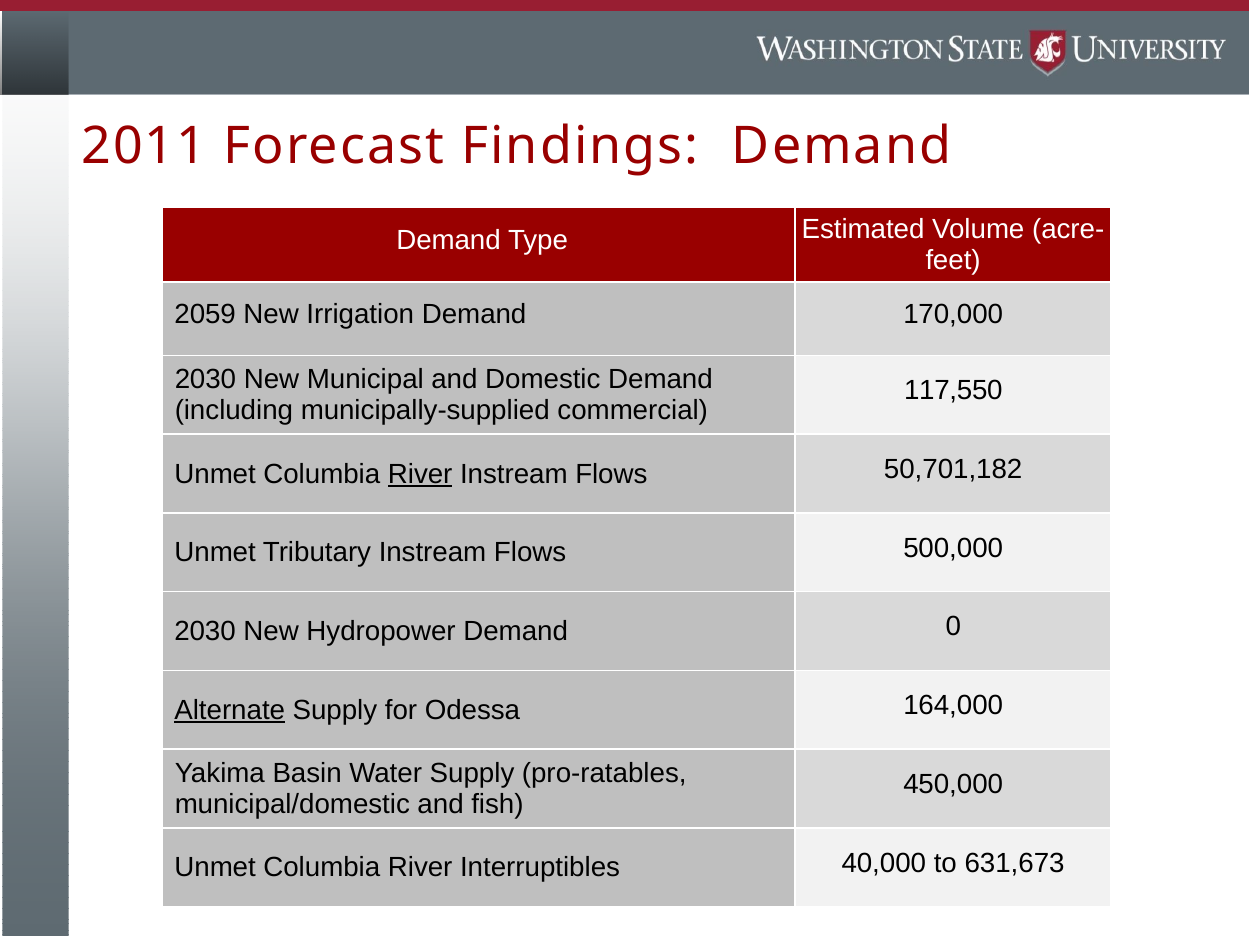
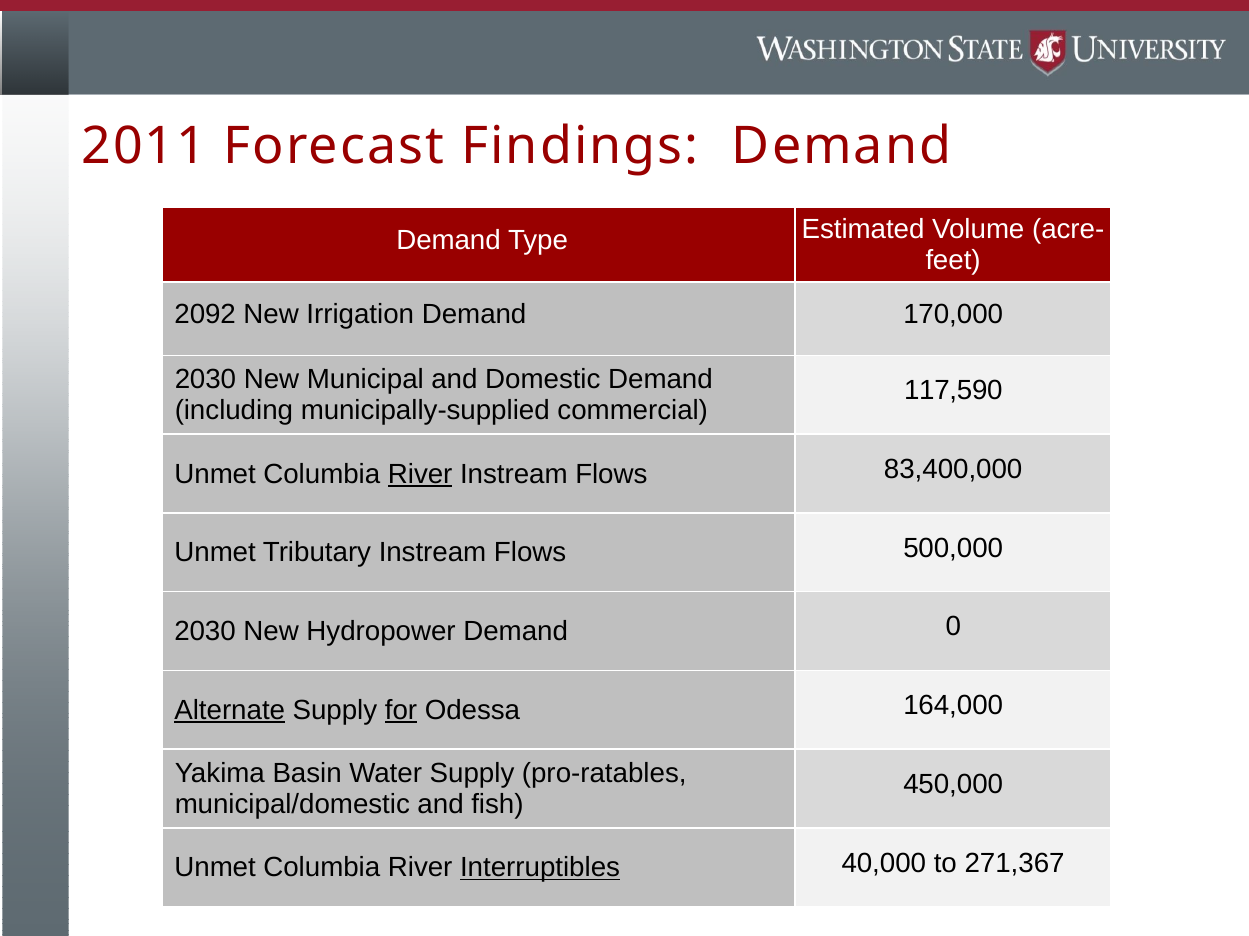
2059: 2059 -> 2092 (205, 315)
117,550: 117,550 -> 117,590 (953, 391)
50,701,182: 50,701,182 -> 83,400,000 (953, 470)
for underline: none -> present (401, 711)
Interruptibles underline: none -> present (540, 868)
631,673: 631,673 -> 271,367 (1015, 864)
